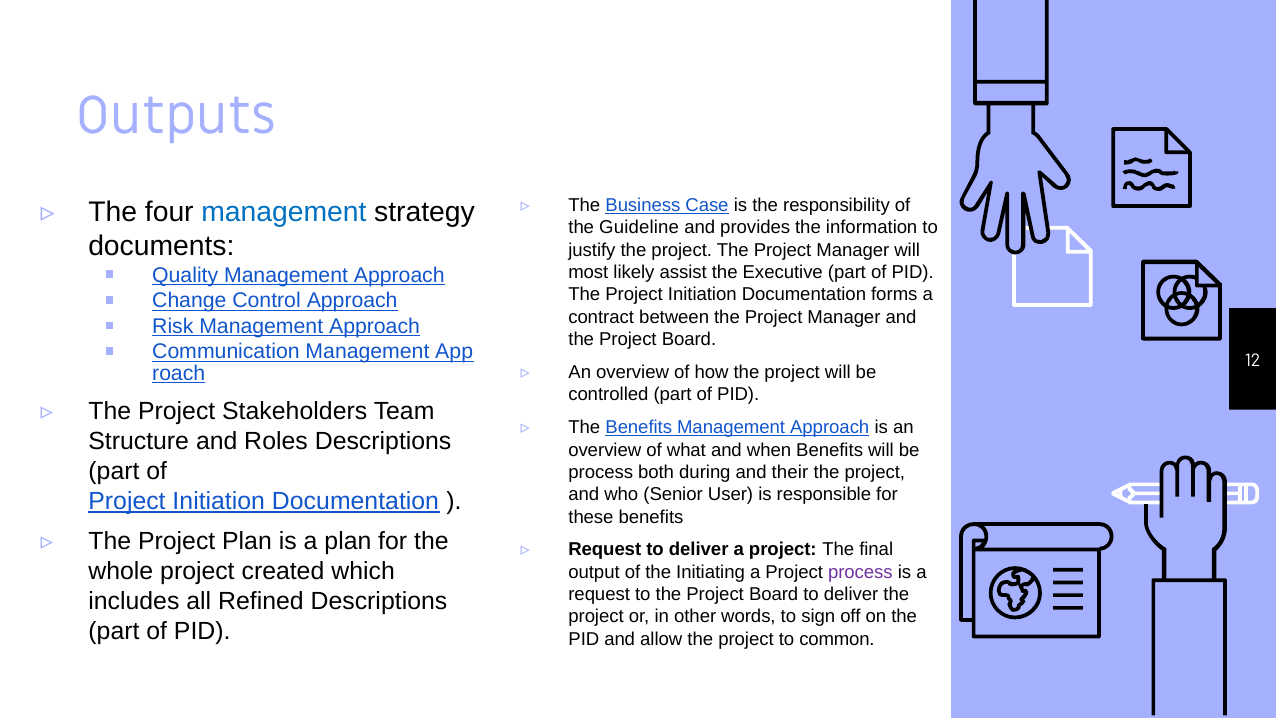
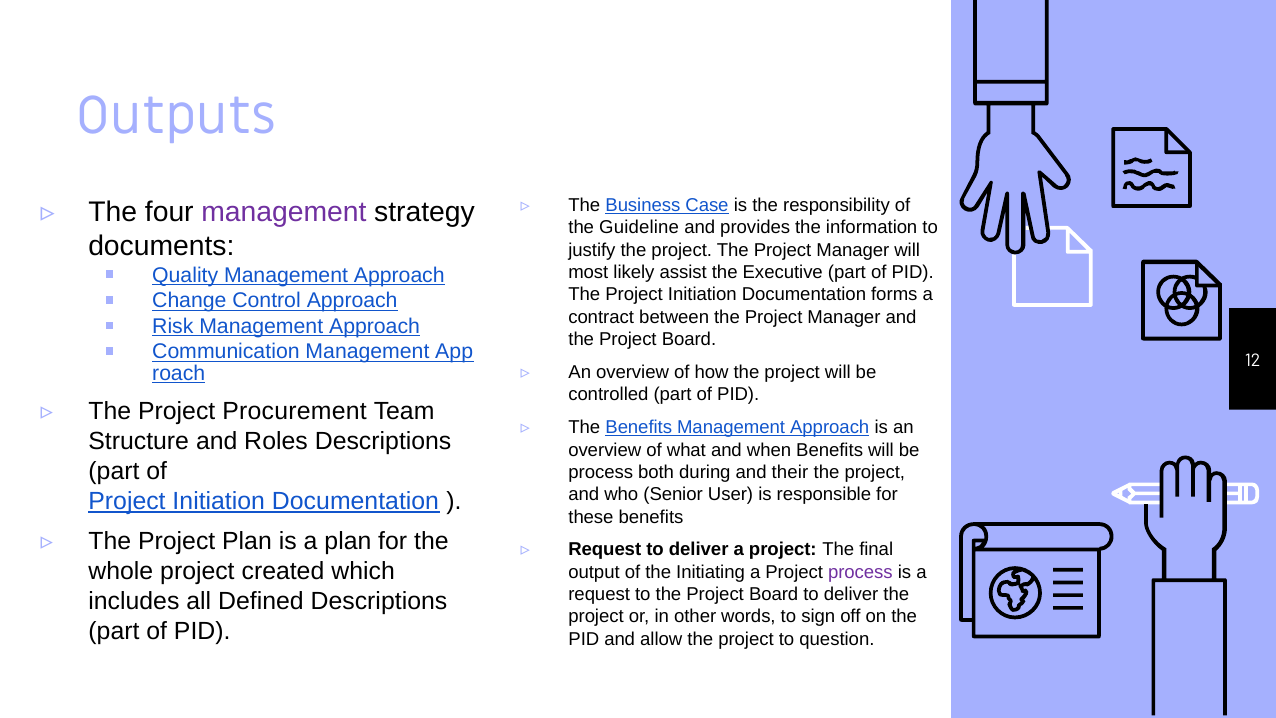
management colour: blue -> purple (284, 212)
Stakeholders: Stakeholders -> Procurement (295, 412)
Refined: Refined -> Defined (261, 601)
common: common -> question (837, 639)
